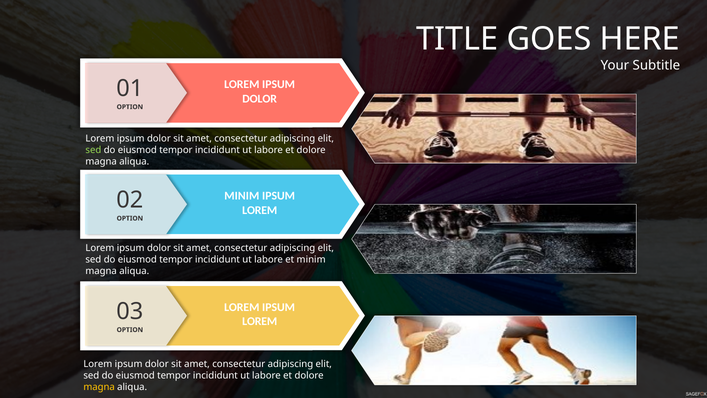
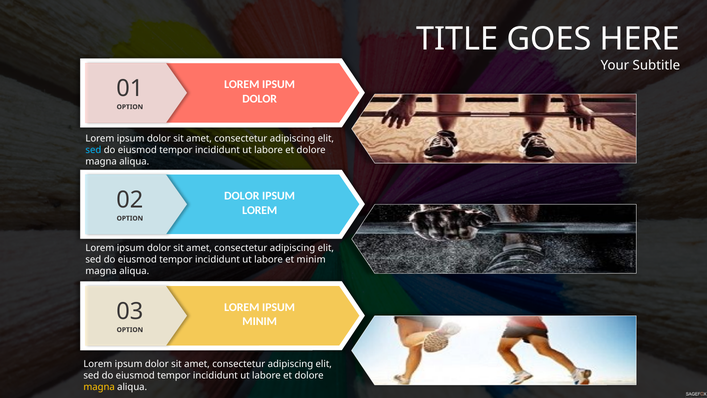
sed colour: light green -> light blue (93, 150)
MINIM: MINIM -> DOLOR (242, 196)
LOREM: LOREM -> MINIM (260, 321)
